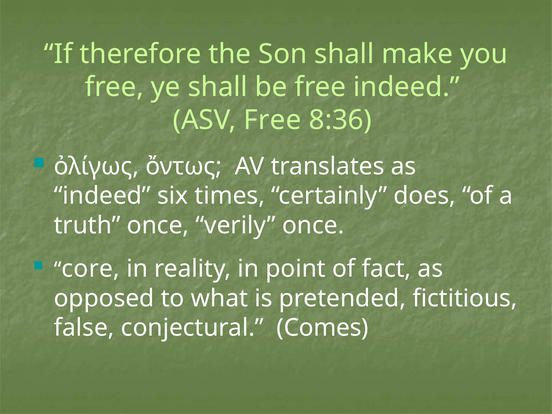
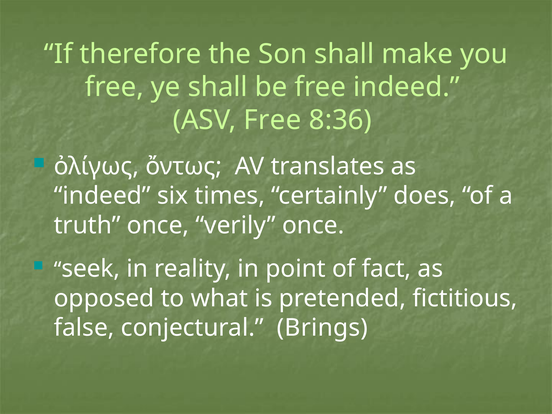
core: core -> seek (91, 269)
Comes: Comes -> Brings (322, 328)
